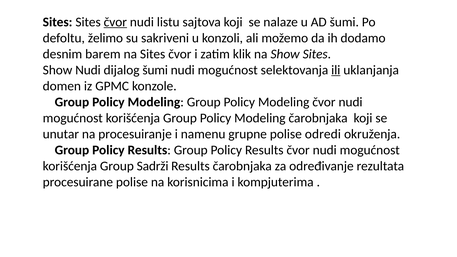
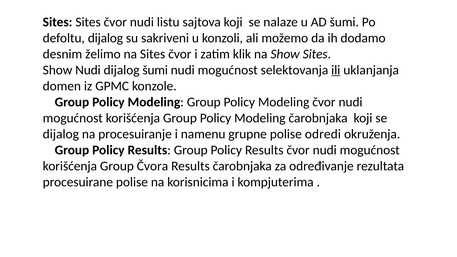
čvor underline: present -> none (115, 22)
defoltu želimo: želimo -> dijalog (105, 38)
barem: barem -> želimo (103, 54)
unutar: unutar -> dijalog (61, 134)
Sadrži: Sadrži -> Čvora (152, 166)
